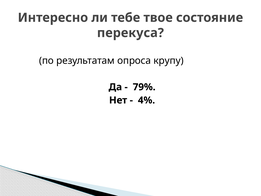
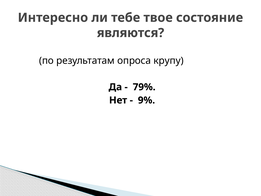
перекуса: перекуса -> являются (131, 33)
4%: 4% -> 9% (146, 100)
